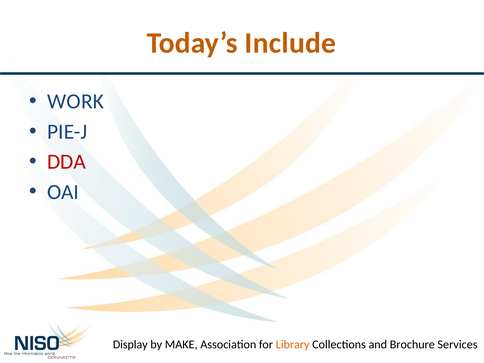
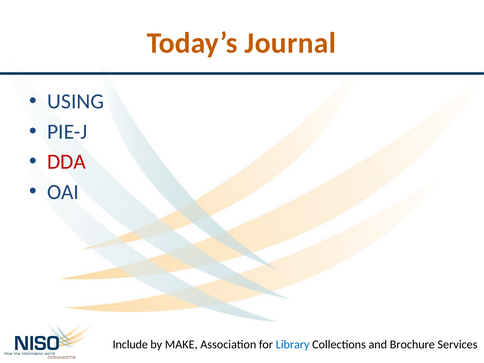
Include: Include -> Journal (290, 43)
WORK: WORK -> USING (76, 102)
Display: Display -> Include (130, 344)
Library colour: orange -> blue (293, 344)
